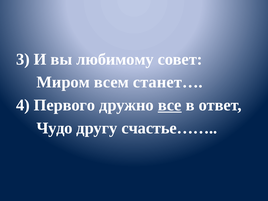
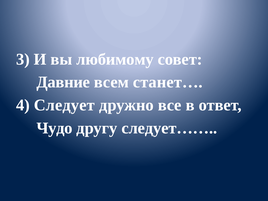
Миром: Миром -> Давние (63, 82)
Первого: Первого -> Следует (64, 105)
все underline: present -> none (170, 105)
счастье……: счастье…… -> следует…… (169, 128)
